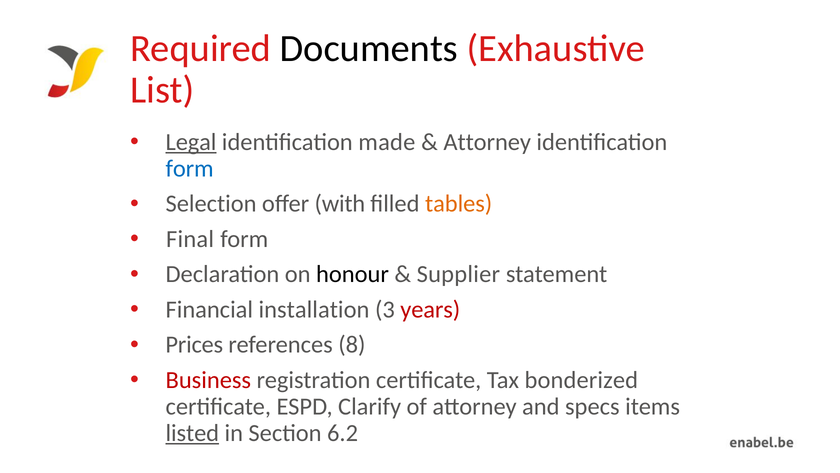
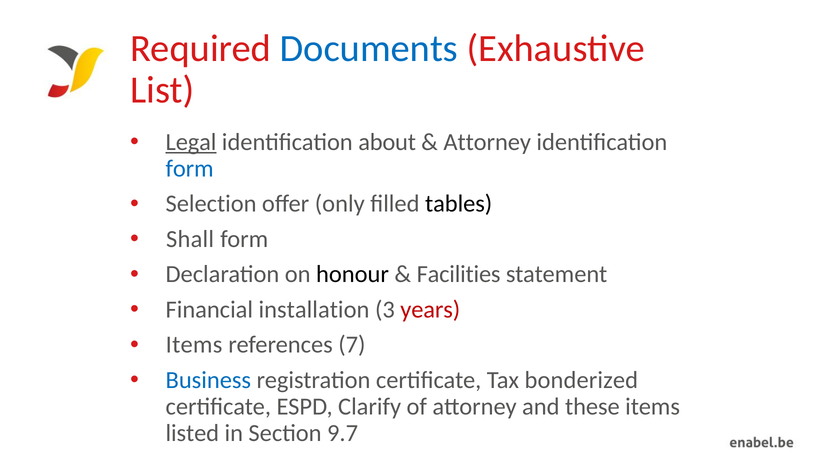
Documents colour: black -> blue (369, 48)
made: made -> about (387, 142)
with: with -> only (340, 204)
tables colour: orange -> black (459, 204)
Final: Final -> Shall (190, 239)
Supplier: Supplier -> Facilities (459, 274)
Prices: Prices -> Items (194, 345)
8: 8 -> 7 (352, 345)
Business colour: red -> blue (208, 380)
specs: specs -> these (592, 406)
listed underline: present -> none (192, 433)
6.2: 6.2 -> 9.7 (343, 433)
